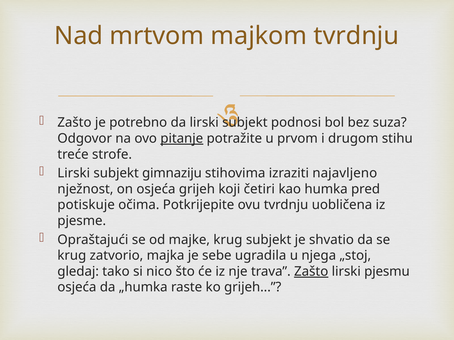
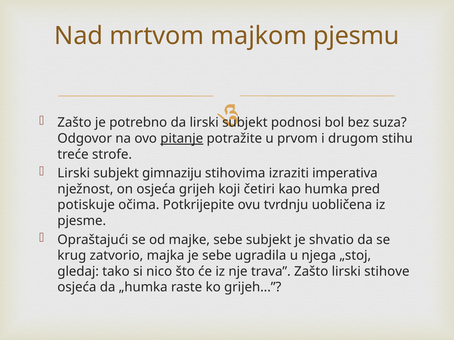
majkom tvrdnju: tvrdnju -> pjesmu (356, 36)
najavljeno: najavljeno -> imperativa (345, 173)
majke krug: krug -> sebe (228, 240)
Zašto underline: present -> none (311, 272)
pjesmu: pjesmu -> stihove (387, 272)
